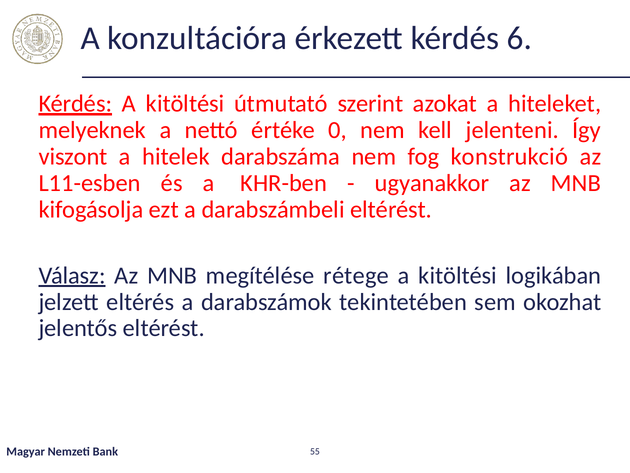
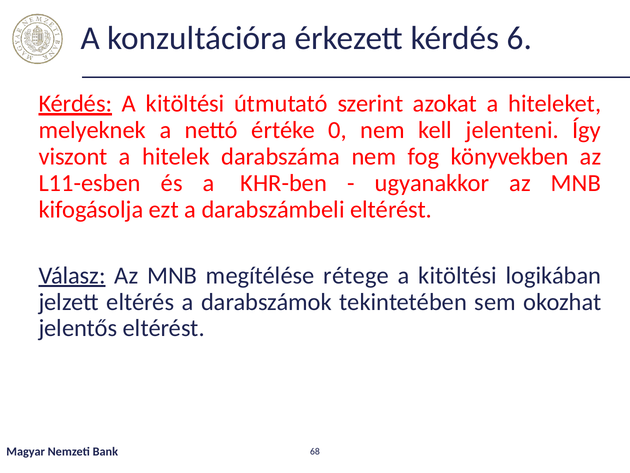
konstrukció: konstrukció -> könyvekben (510, 156)
55: 55 -> 68 (315, 451)
